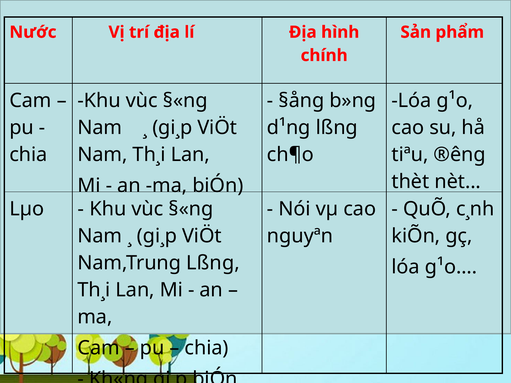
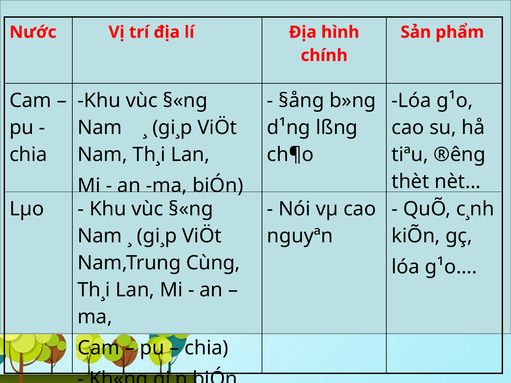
Nam,Trung Lßng: Lßng -> Cùng (213, 263)
